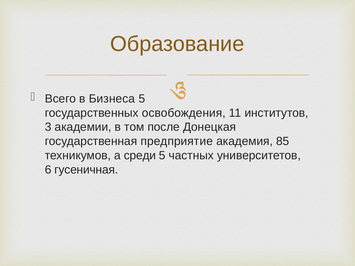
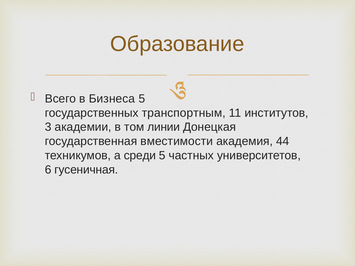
освобождения: освобождения -> транспортным (184, 113)
после: после -> линии (164, 127)
предприятие: предприятие -> вместимости (177, 141)
85: 85 -> 44 (283, 141)
